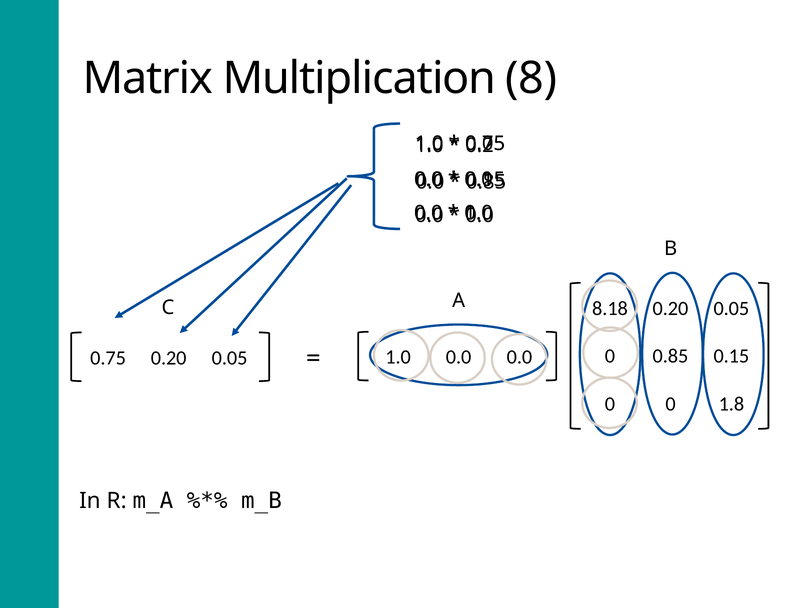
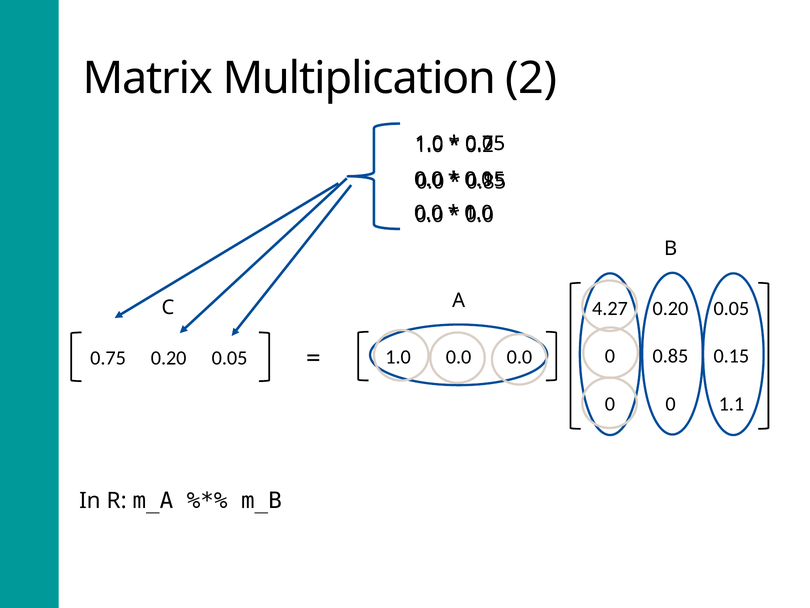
8: 8 -> 2 (531, 78)
8.18: 8.18 -> 4.27 (610, 308)
1.8: 1.8 -> 1.1 (731, 403)
